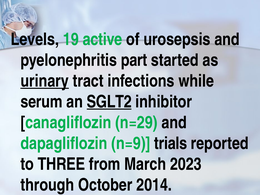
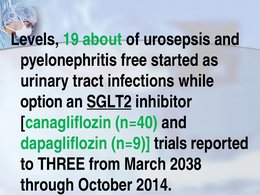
active: active -> about (102, 39)
part: part -> free (134, 60)
urinary underline: present -> none (45, 81)
serum: serum -> option (42, 102)
n=29: n=29 -> n=40 (136, 123)
2023: 2023 -> 2038 (186, 164)
